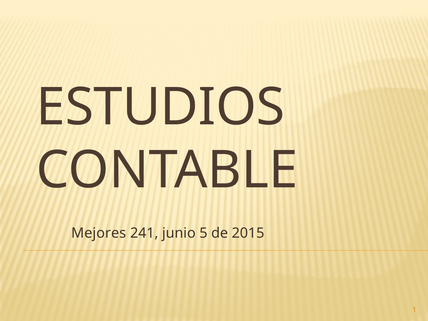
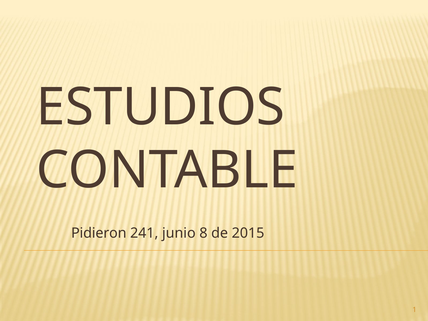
Mejores: Mejores -> Pidieron (99, 233)
5: 5 -> 8 (203, 233)
